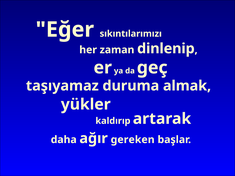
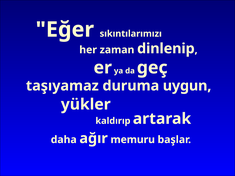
almak: almak -> uygun (187, 86)
gereken: gereken -> memuru (133, 140)
